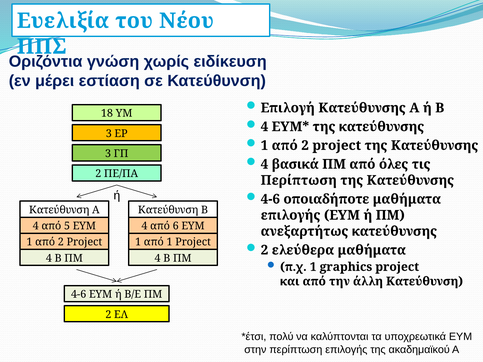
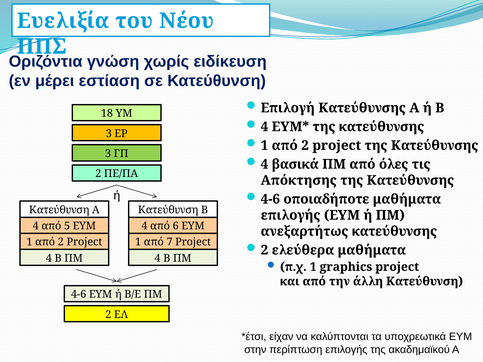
Περίπτωση: Περίπτωση -> Απόκτησης (299, 180)
από 1: 1 -> 7 (170, 242)
πολύ: πολύ -> είχαν (281, 337)
